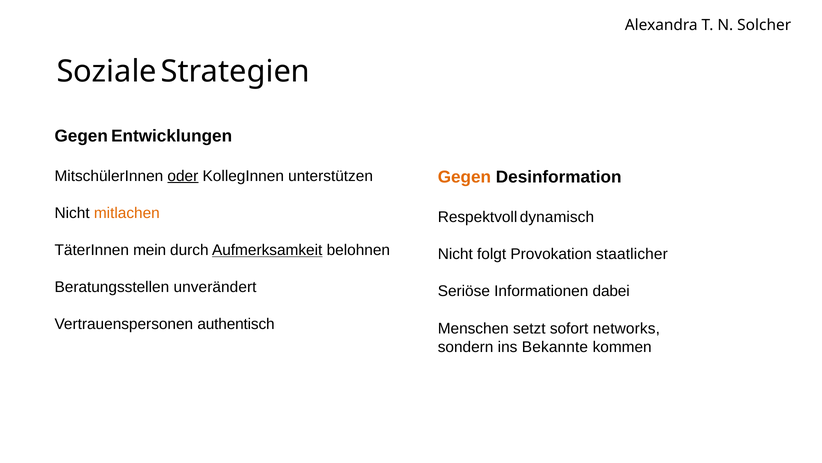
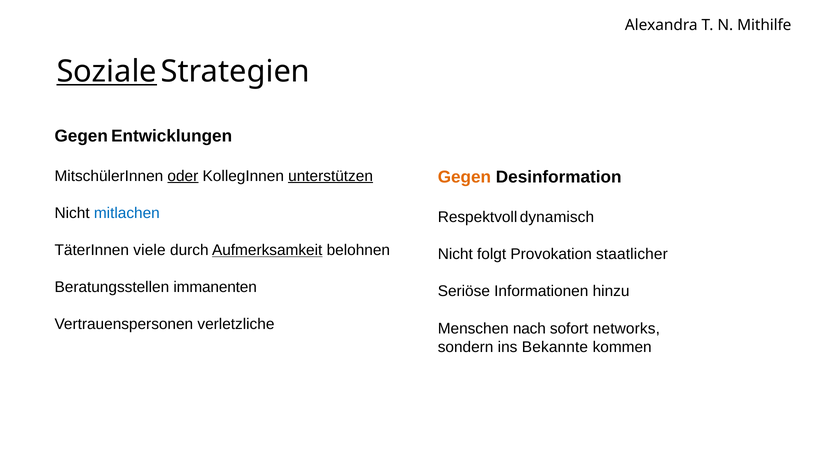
Solcher: Solcher -> Mithilfe (764, 25)
Soziale underline: none -> present (107, 71)
unterstützen underline: none -> present (331, 176)
mitlachen colour: orange -> blue (127, 213)
mein: mein -> viele (149, 250)
unverändert: unverändert -> immanenten (215, 287)
dabei: dabei -> hinzu (611, 291)
authentisch: authentisch -> verletzliche (236, 324)
setzt: setzt -> nach (529, 328)
